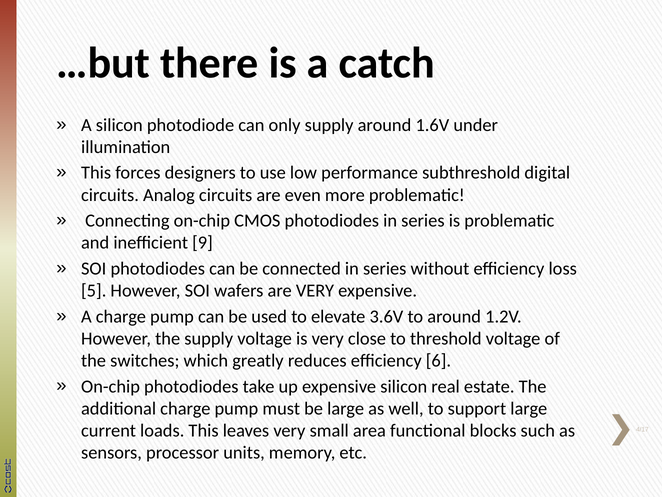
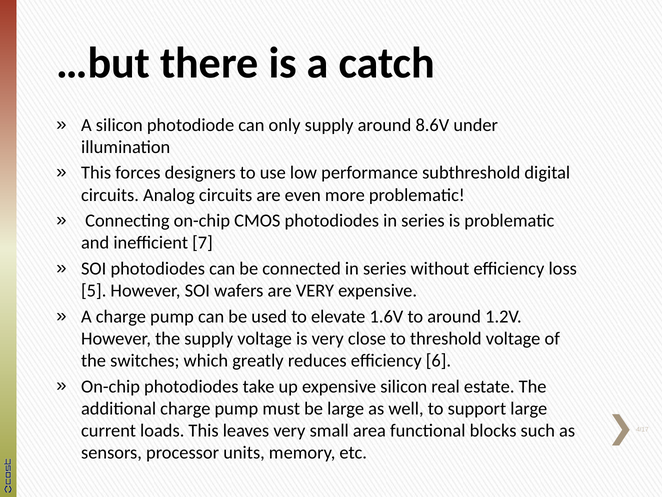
1.6V: 1.6V -> 8.6V (432, 125)
9: 9 -> 7 (202, 243)
3.6V: 3.6V -> 1.6V (386, 316)
